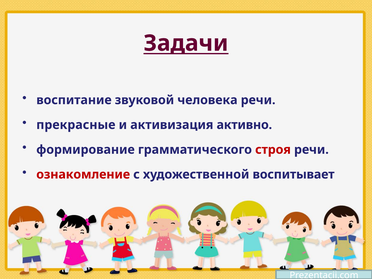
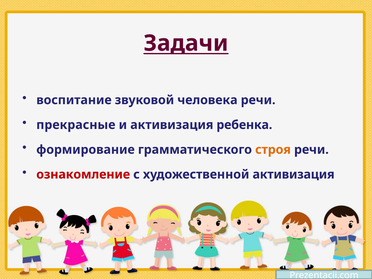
активно: активно -> ребенка (244, 125)
строя colour: red -> orange (273, 150)
художественной воспитывает: воспитывает -> активизация (294, 174)
